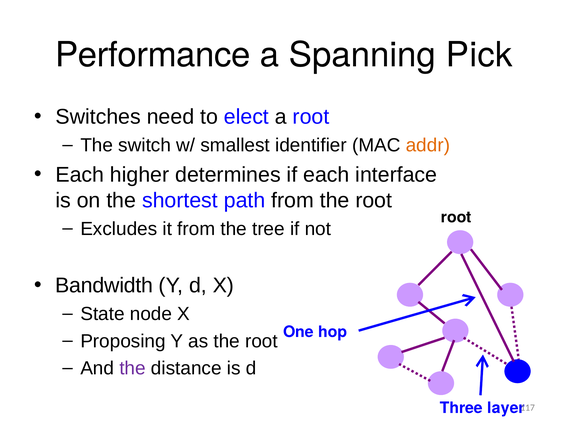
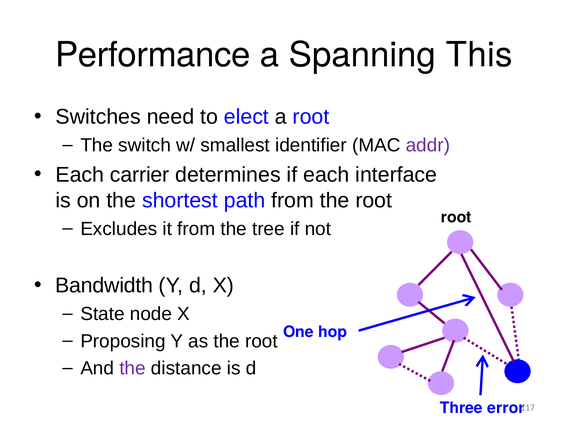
Pick: Pick -> This (479, 55)
addr colour: orange -> purple (428, 145)
higher: higher -> carrier (140, 175)
layer: layer -> error (506, 408)
